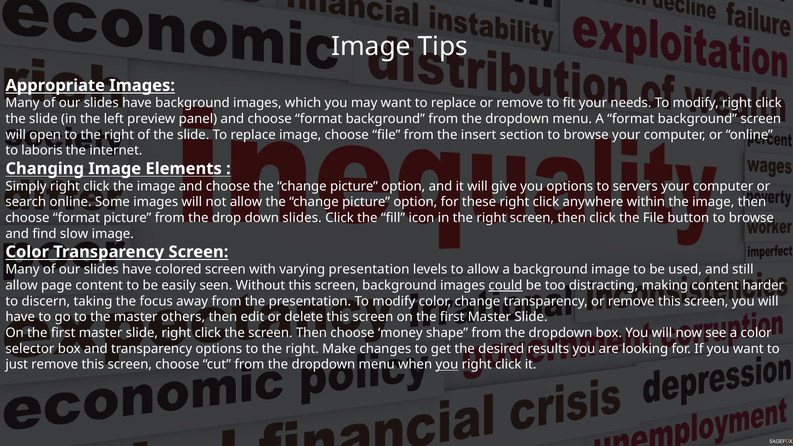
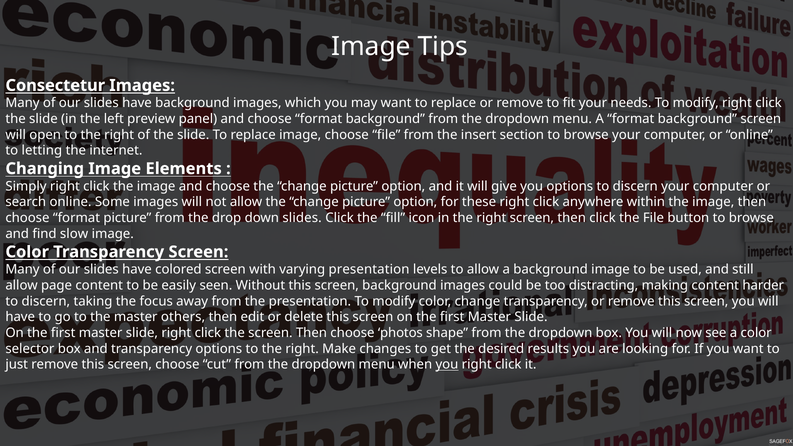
Appropriate: Appropriate -> Consectetur (55, 85)
laboris: laboris -> letting (42, 151)
options to servers: servers -> discern (635, 186)
could underline: present -> none (505, 285)
money: money -> photos (400, 333)
